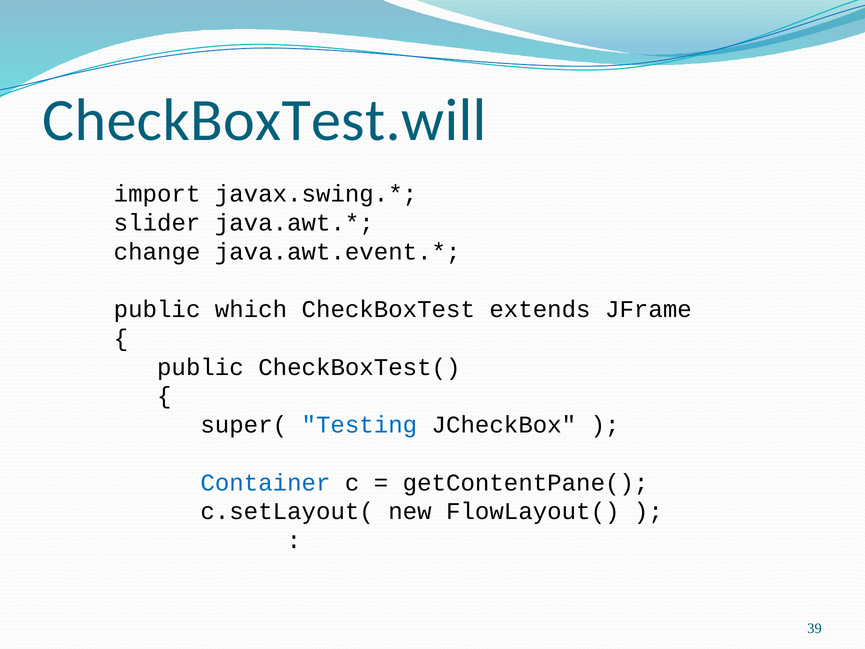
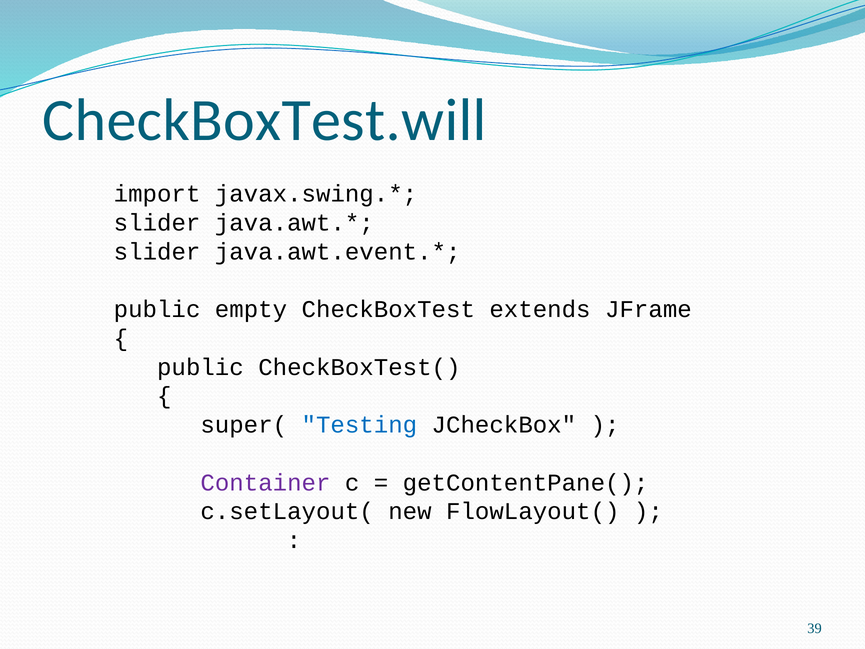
change: change -> slider (157, 252)
which: which -> empty (251, 309)
Container colour: blue -> purple (265, 482)
